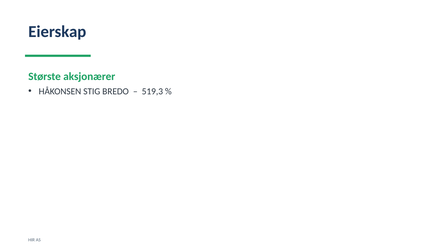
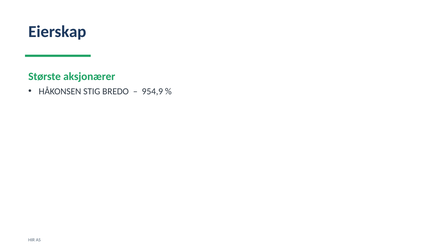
519,3: 519,3 -> 954,9 (152, 92)
